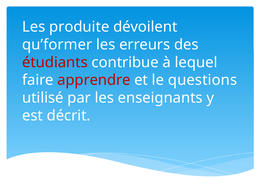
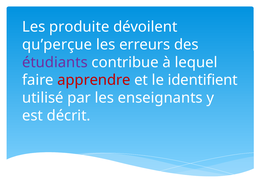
qu’former: qu’former -> qu’perçue (57, 45)
étudiants colour: red -> purple (55, 62)
questions: questions -> identifient (203, 80)
